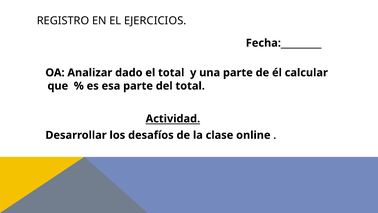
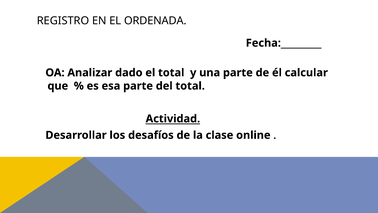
EJERCICIOS: EJERCICIOS -> ORDENADA (155, 21)
